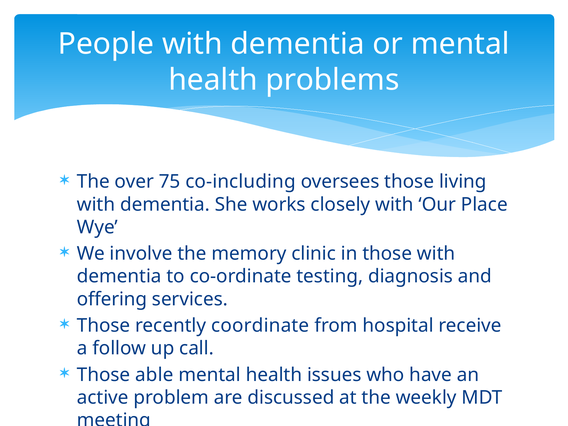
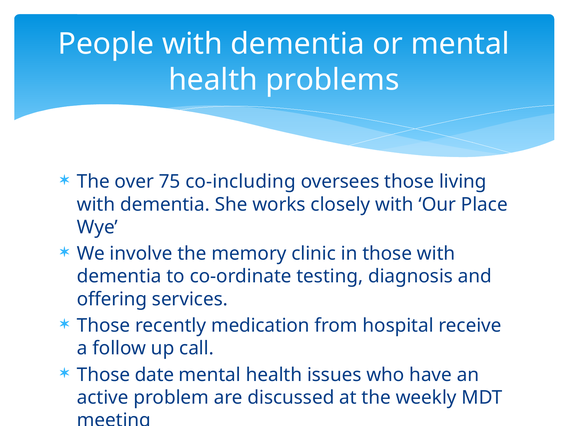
coordinate: coordinate -> medication (260, 326)
able: able -> date (154, 375)
